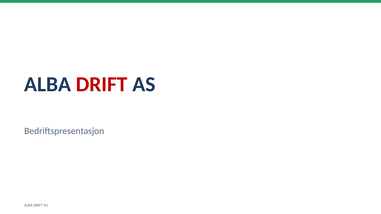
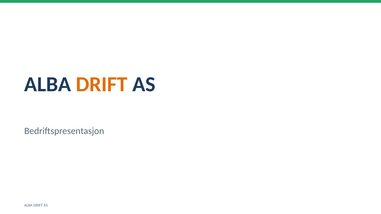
DRIFT colour: red -> orange (102, 85)
